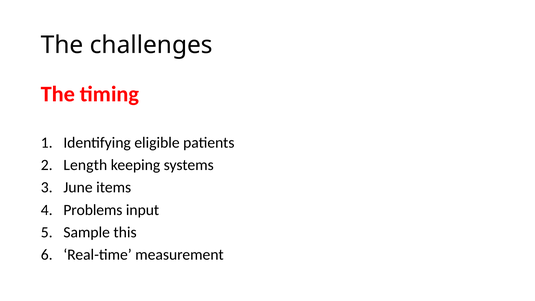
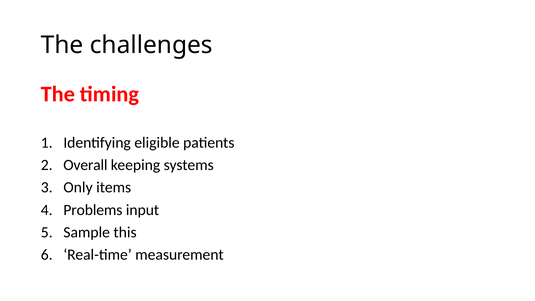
Length: Length -> Overall (85, 165)
June: June -> Only (78, 187)
